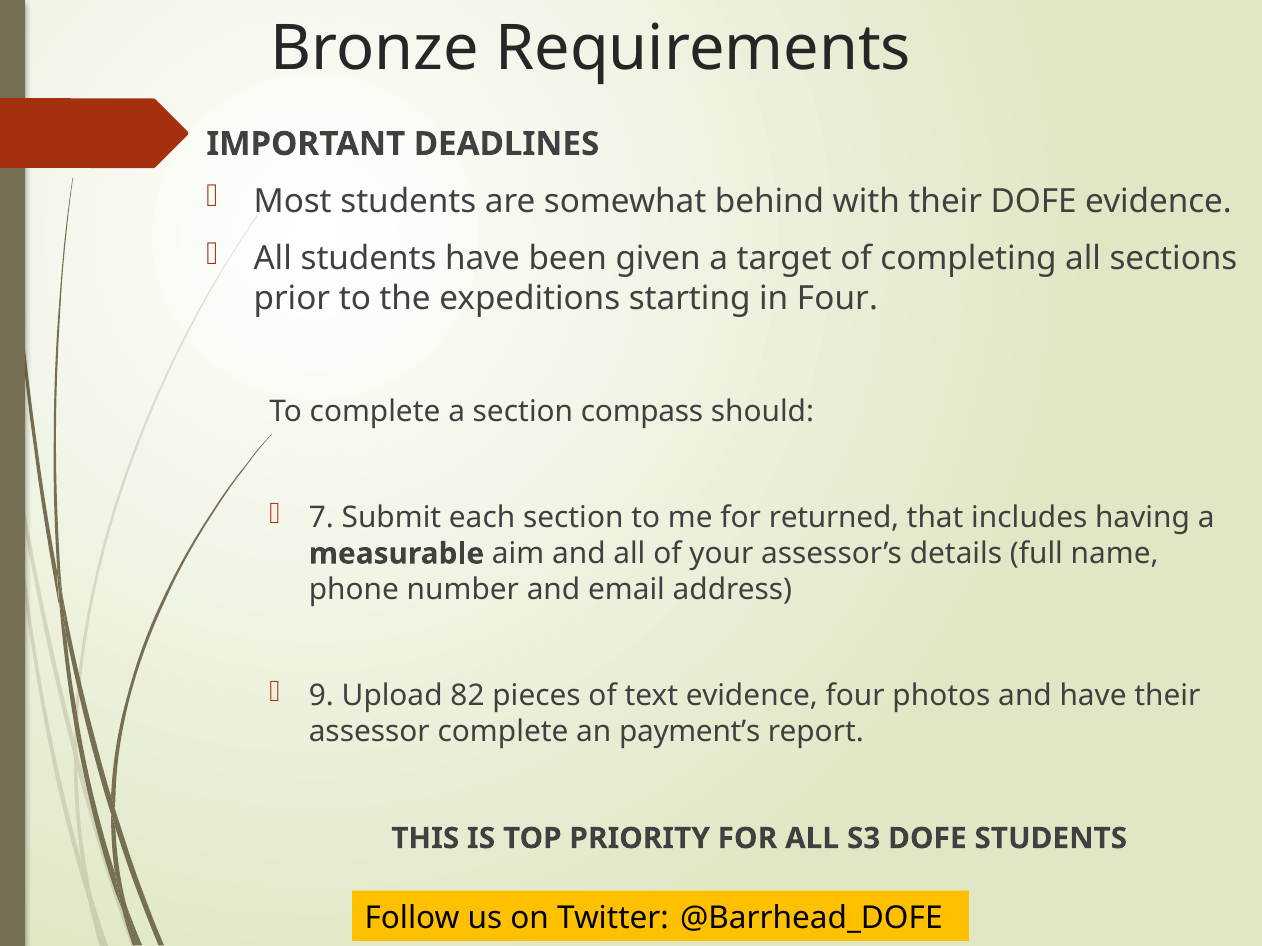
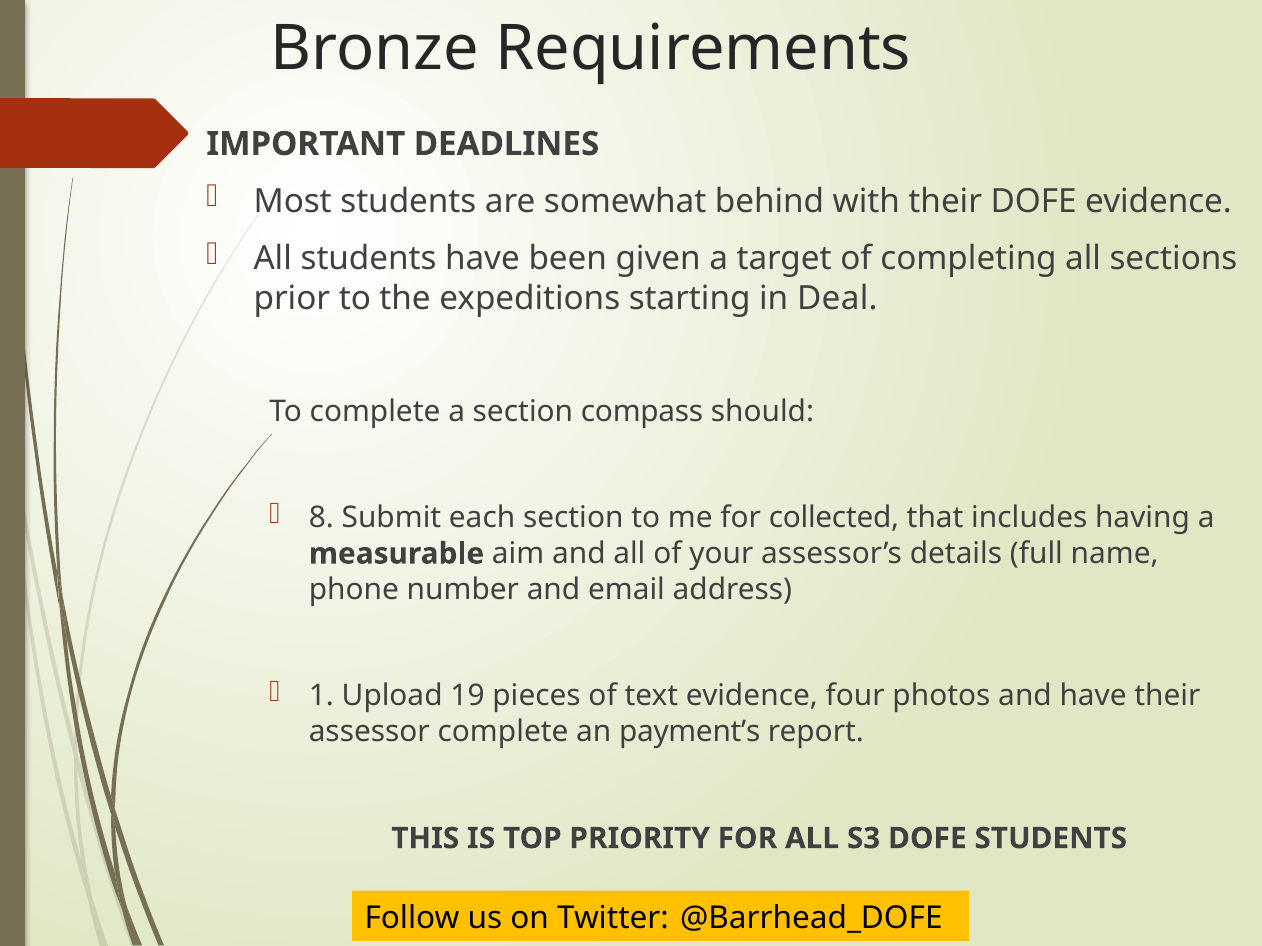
in Four: Four -> Deal (837, 299)
7: 7 -> 8 (321, 518)
returned: returned -> collected (834, 518)
9: 9 -> 1 (321, 696)
82: 82 -> 19 (467, 696)
